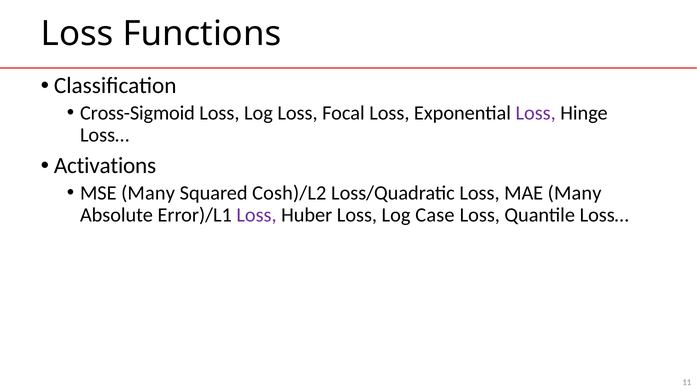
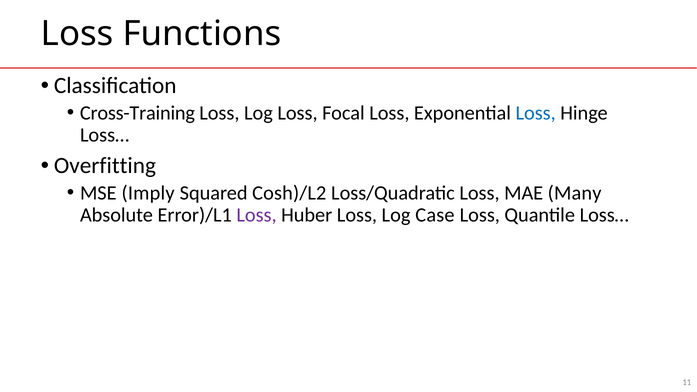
Cross-Sigmoid: Cross-Sigmoid -> Cross-Training (137, 113)
Loss colour: purple -> blue (536, 113)
Activations: Activations -> Overfitting (105, 166)
MSE Many: Many -> Imply (148, 193)
